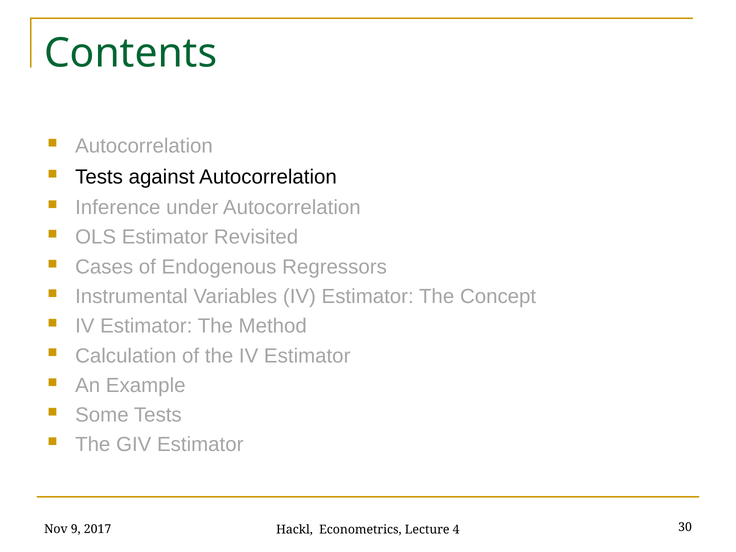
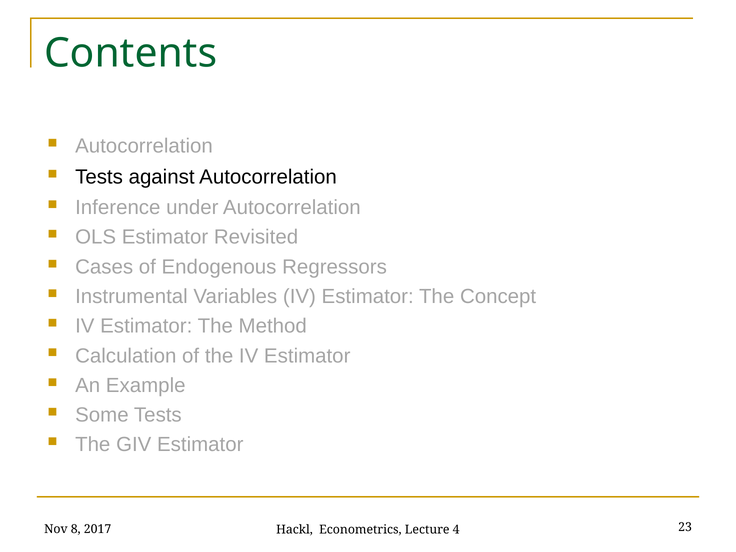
9: 9 -> 8 (76, 529)
30: 30 -> 23 (685, 527)
